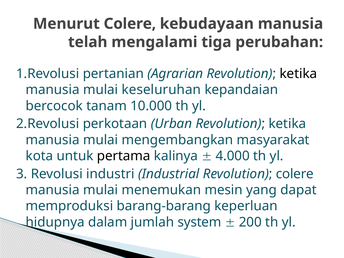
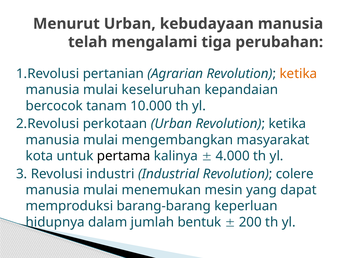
Menurut Colere: Colere -> Urban (130, 24)
ketika colour: black -> orange (298, 74)
system: system -> bentuk (199, 222)
